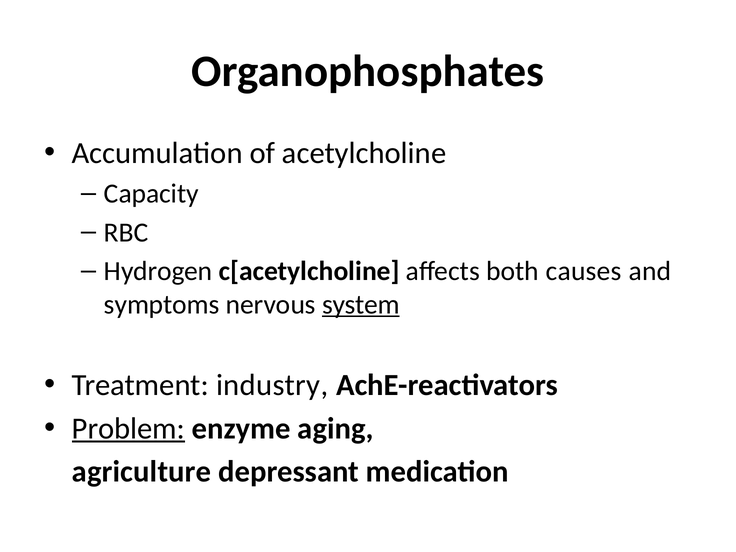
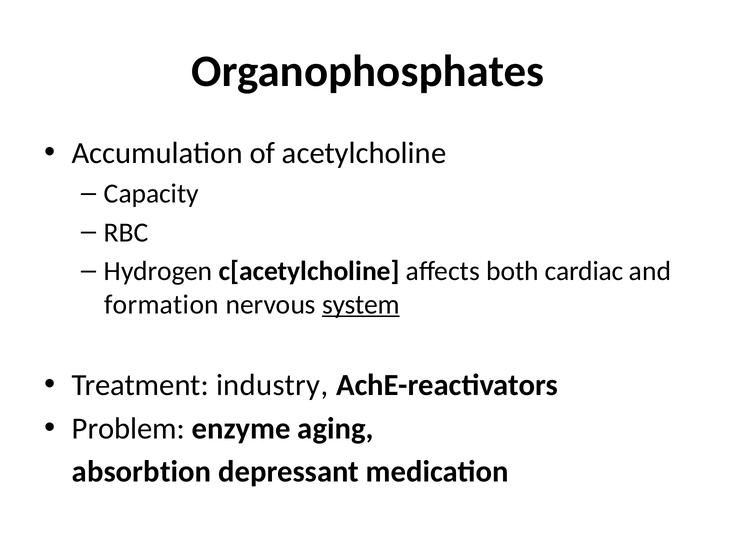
causes: causes -> cardiac (584, 271)
symptoms: symptoms -> formation (162, 304)
Problem underline: present -> none (128, 428)
agriculture: agriculture -> absorbtion (142, 472)
